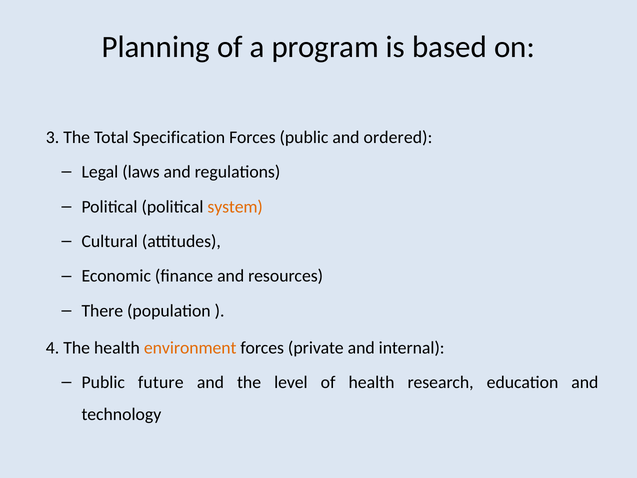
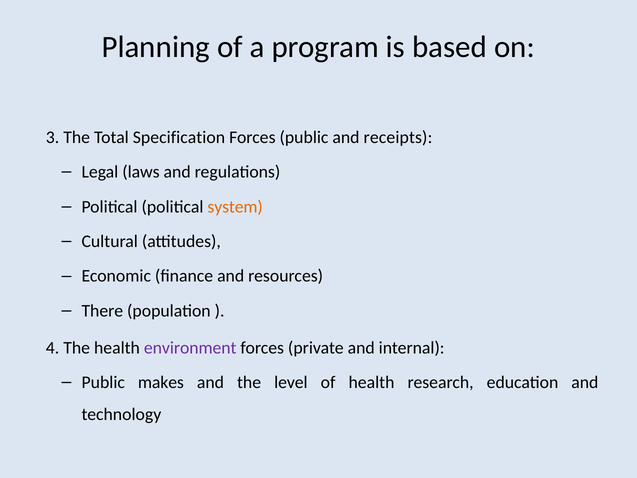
ordered: ordered -> receipts (398, 137)
environment colour: orange -> purple (190, 347)
future: future -> makes (161, 382)
